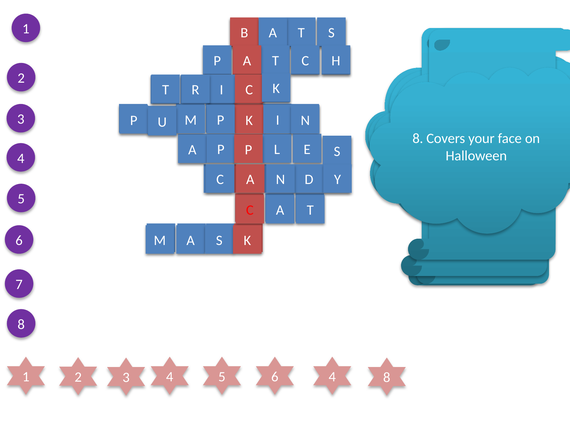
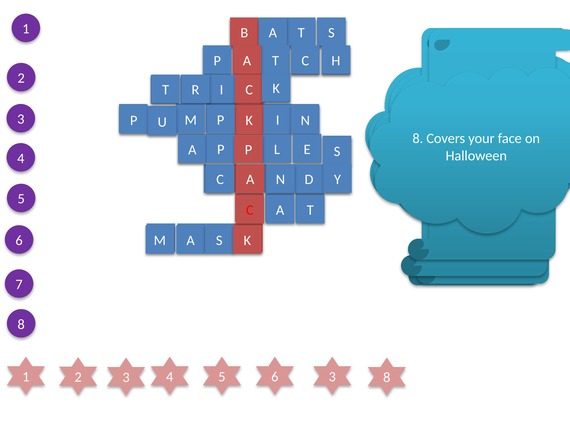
1 4: 4 -> 3 (332, 376)
